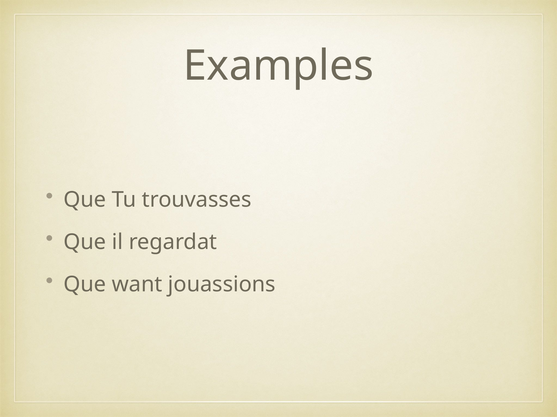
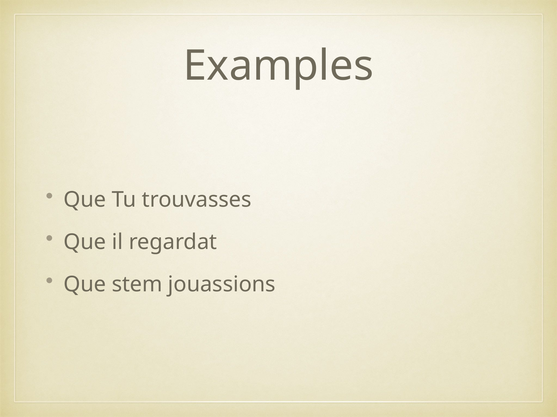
want: want -> stem (137, 285)
